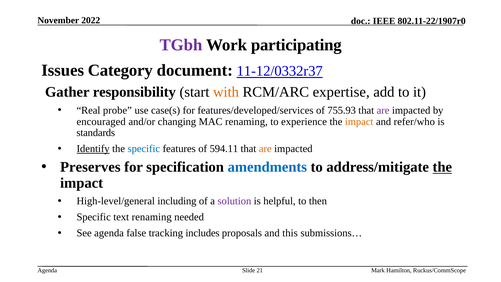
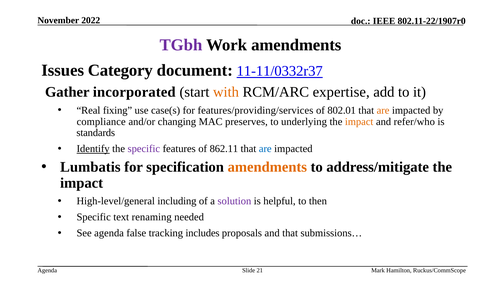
Work participating: participating -> amendments (296, 45)
11-12/0332r37: 11-12/0332r37 -> 11-11/0332r37 (280, 71)
responsibility: responsibility -> incorporated (134, 92)
probe: probe -> fixing (117, 110)
features/developed/services: features/developed/services -> features/providing/services (255, 110)
755.93: 755.93 -> 802.01 (342, 110)
are colour: purple -> orange (383, 110)
encouraged: encouraged -> compliance (101, 121)
MAC renaming: renaming -> preserves (246, 121)
experience: experience -> underlying (304, 121)
specific colour: blue -> purple (144, 149)
594.11: 594.11 -> 862.11 (224, 149)
are colour: orange -> blue (265, 149)
Preserves: Preserves -> Lumbatis (90, 167)
amendments colour: blue -> orange (267, 167)
the underline: present -> none (442, 167)
and this: this -> that (290, 233)
